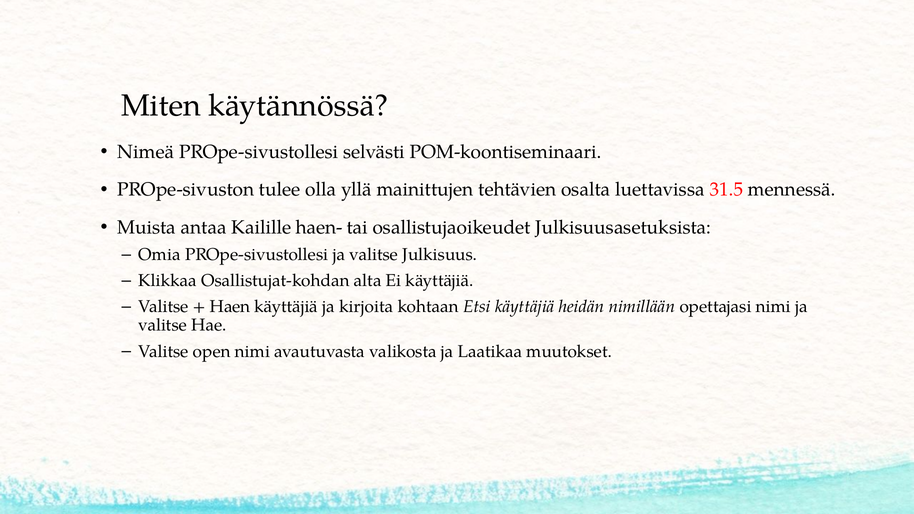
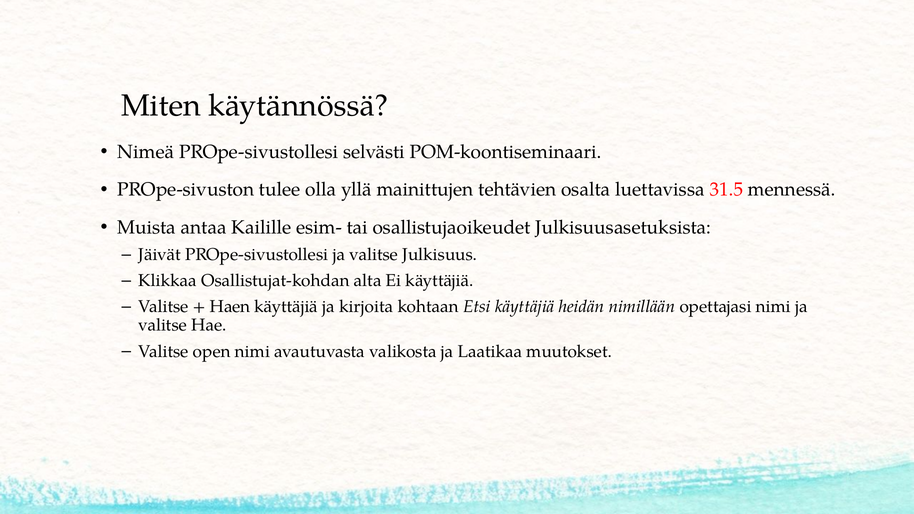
haen-: haen- -> esim- (319, 227)
Omia: Omia -> Jäivät (160, 255)
